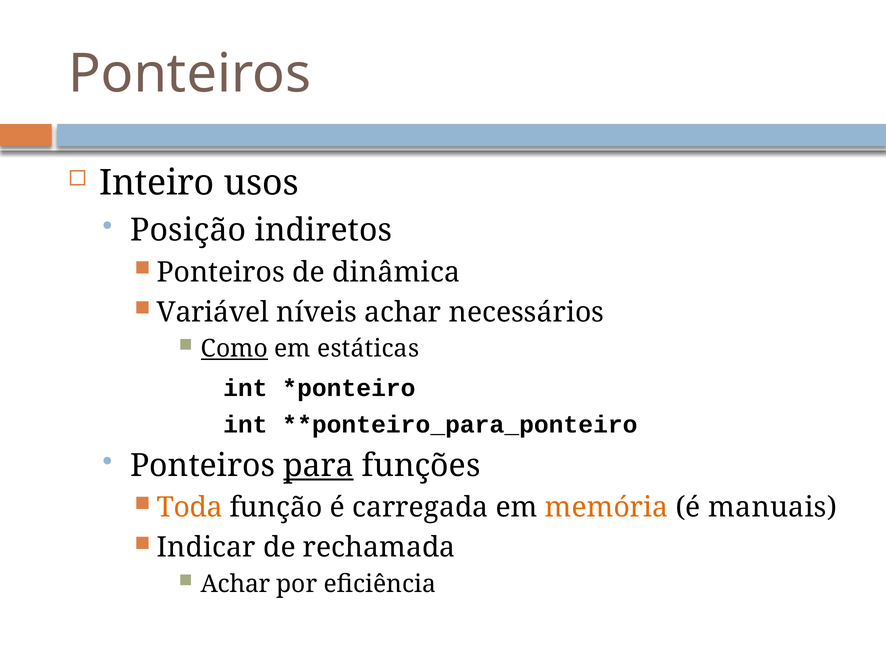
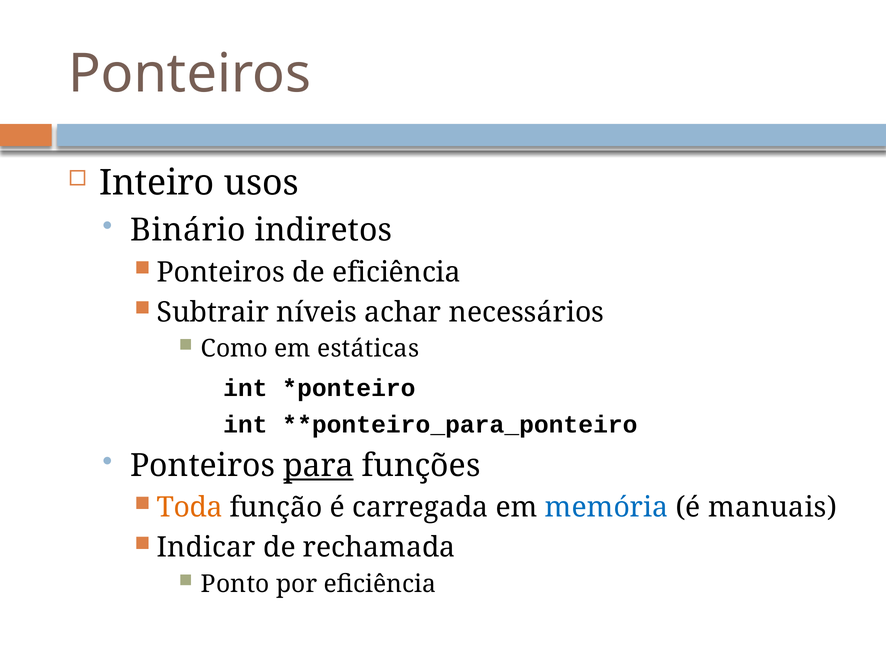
Posição: Posição -> Binário (188, 230)
de dinâmica: dinâmica -> eficiência (396, 272)
Variável: Variável -> Subtrair (213, 313)
Como underline: present -> none (234, 349)
memória colour: orange -> blue (607, 508)
Achar: Achar -> Ponto (235, 584)
